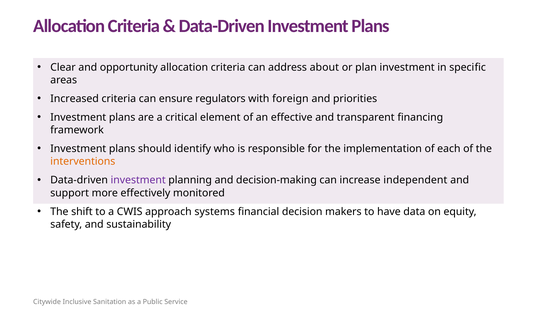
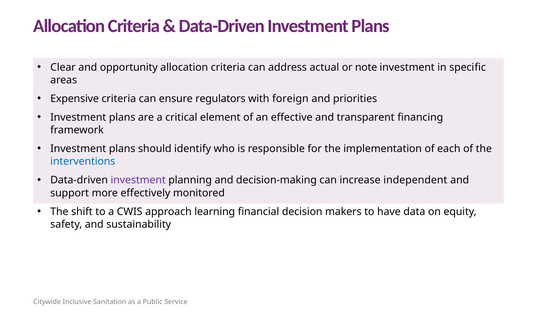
about: about -> actual (324, 67)
plan: plan -> note (366, 67)
Increased: Increased -> Expensive (75, 99)
interventions colour: orange -> blue (83, 161)
systems: systems -> learning (215, 211)
